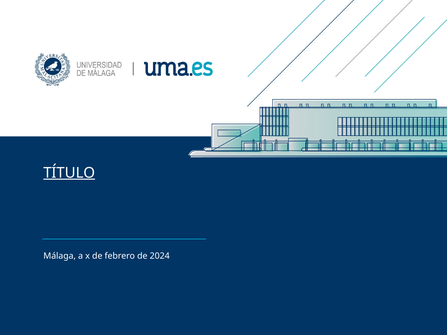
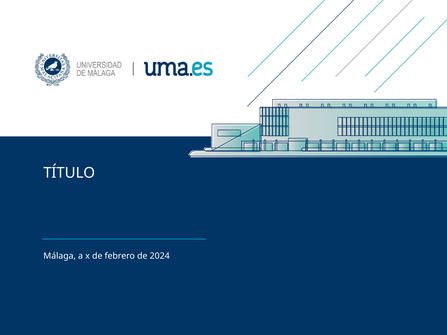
TÍTULO underline: present -> none (69, 173)
